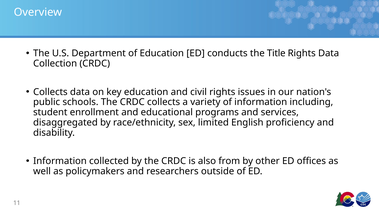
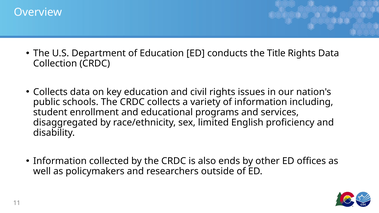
from: from -> ends (229, 161)
